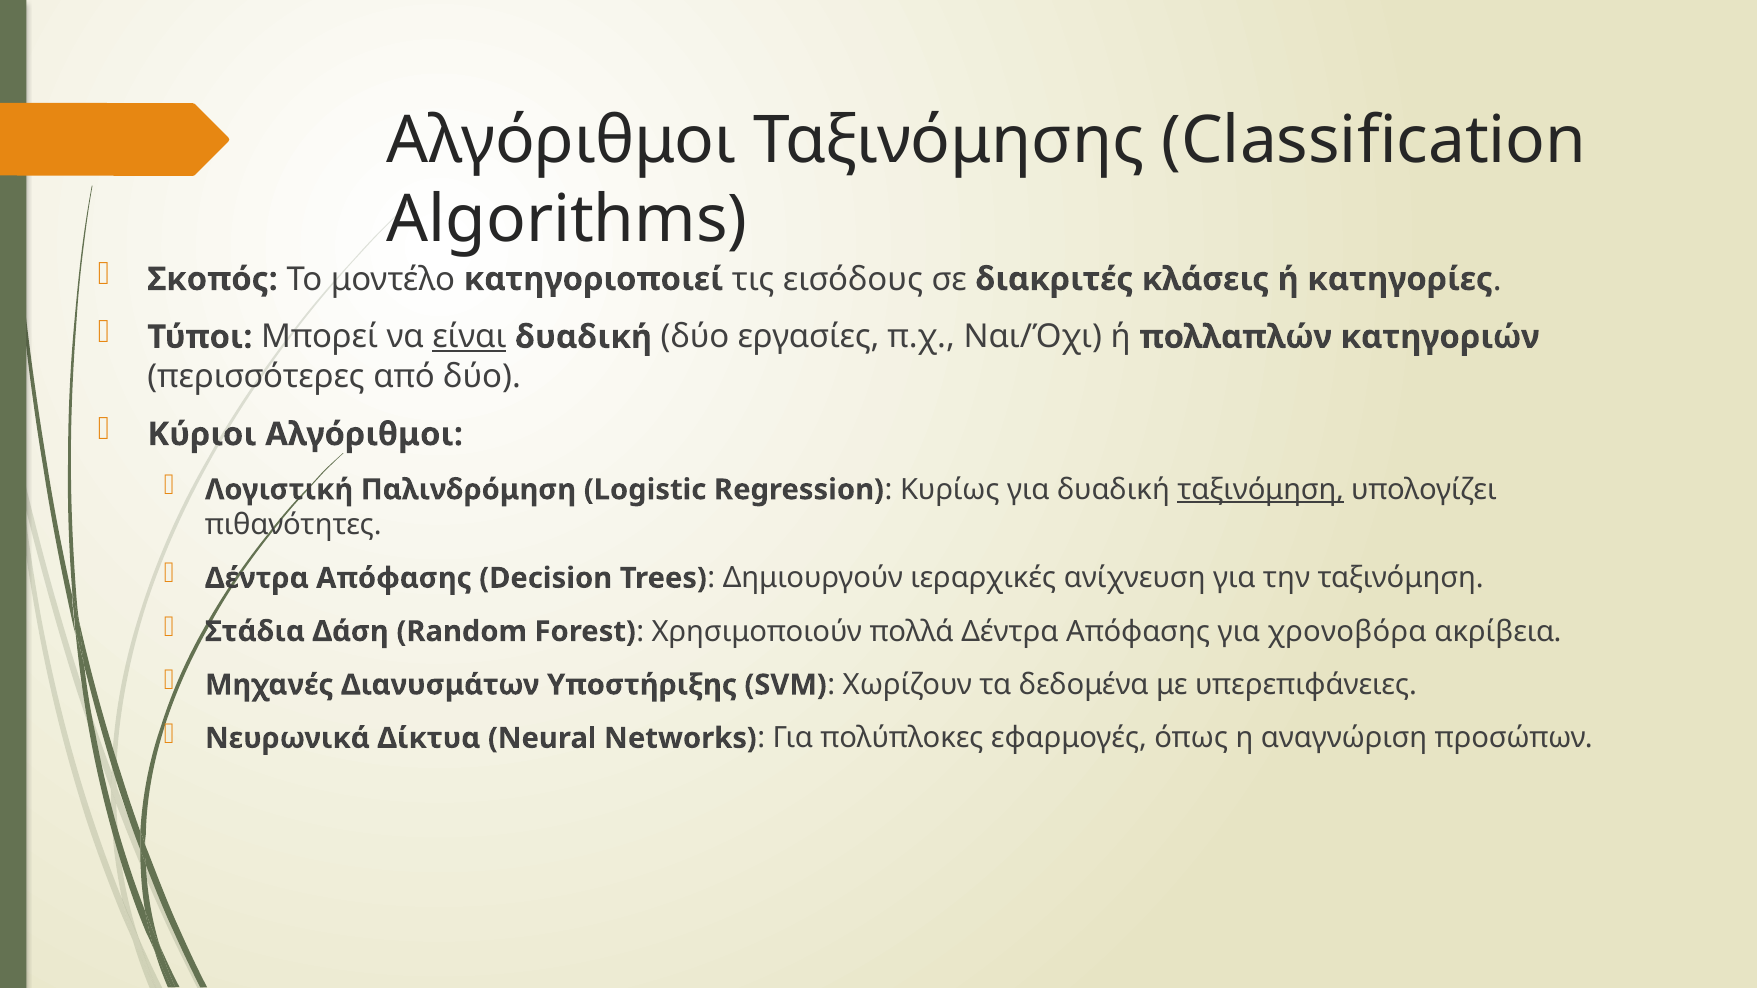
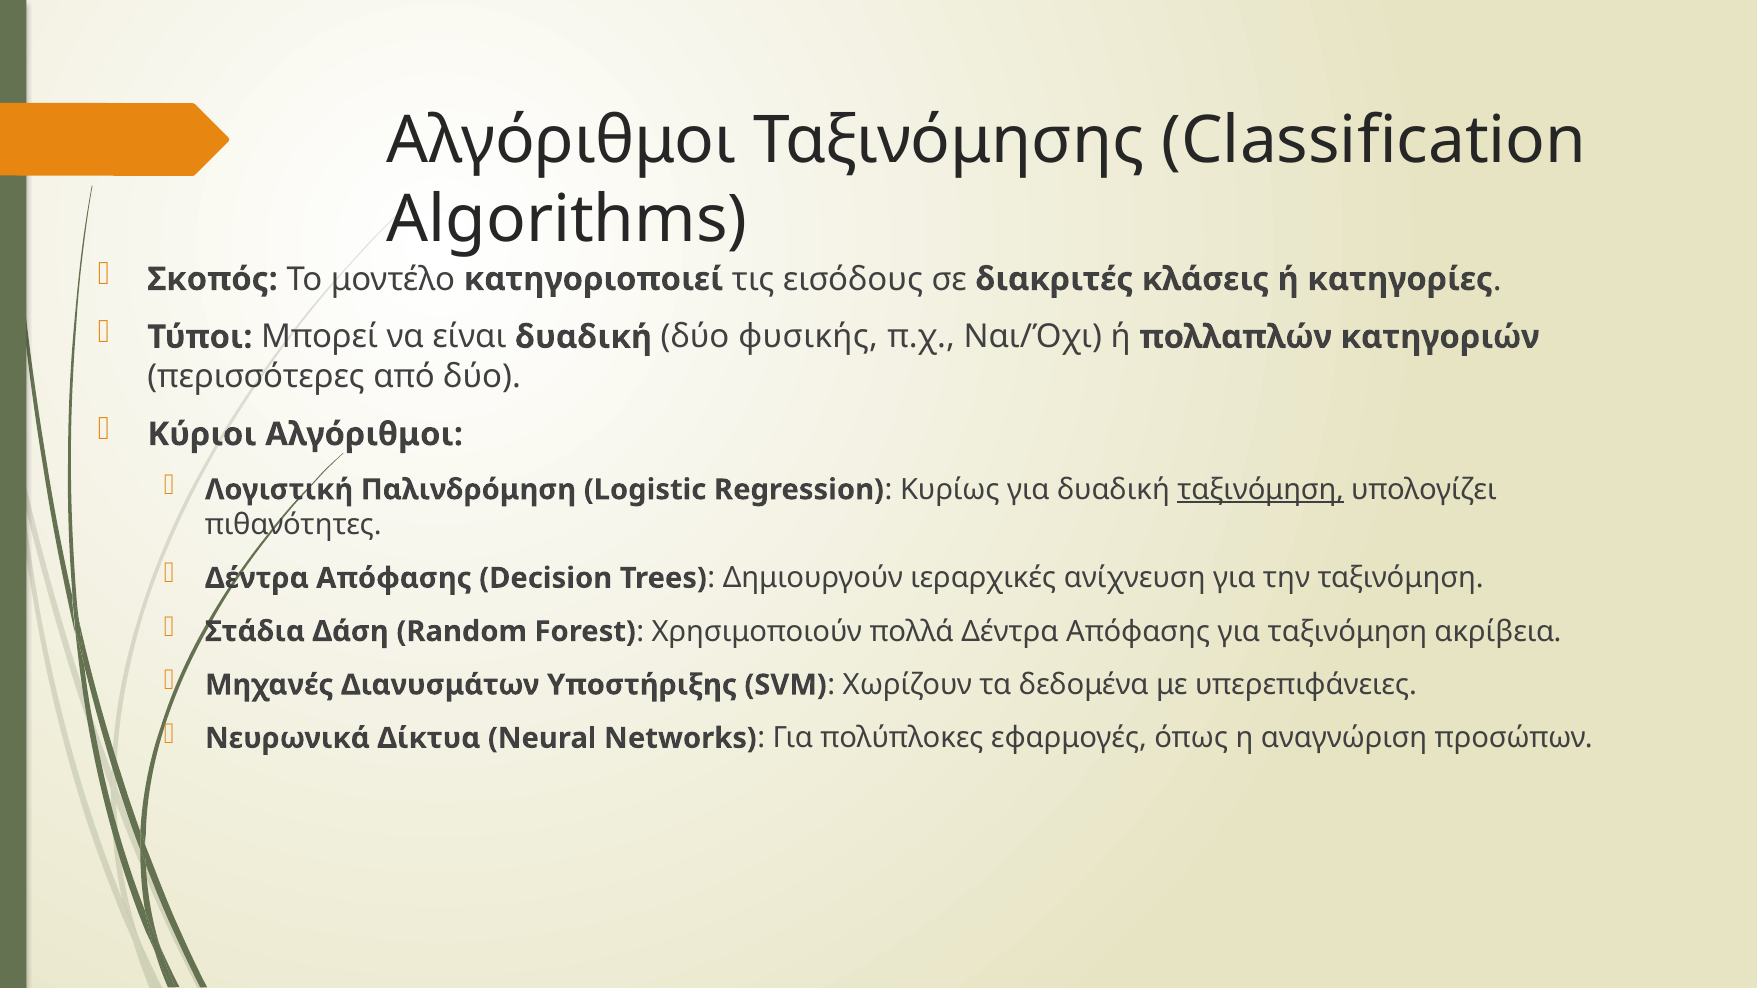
είναι underline: present -> none (469, 337)
εργασίες: εργασίες -> φυσικής (808, 337)
για χρονοβόρα: χρονοβόρα -> ταξινόμηση (1347, 632)
